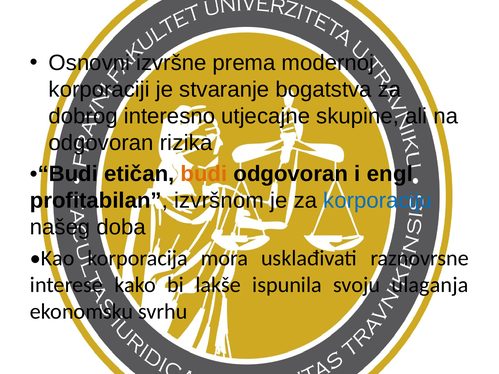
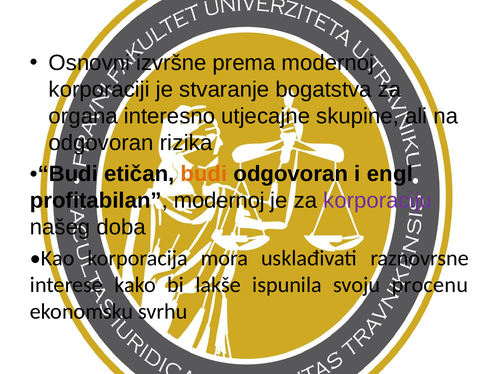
dobrog: dobrog -> organa (83, 116)
profitabilan izvršnom: izvršnom -> modernoj (219, 201)
korporaciju colour: blue -> purple (378, 201)
ulaganja: ulaganja -> procenu (430, 285)
